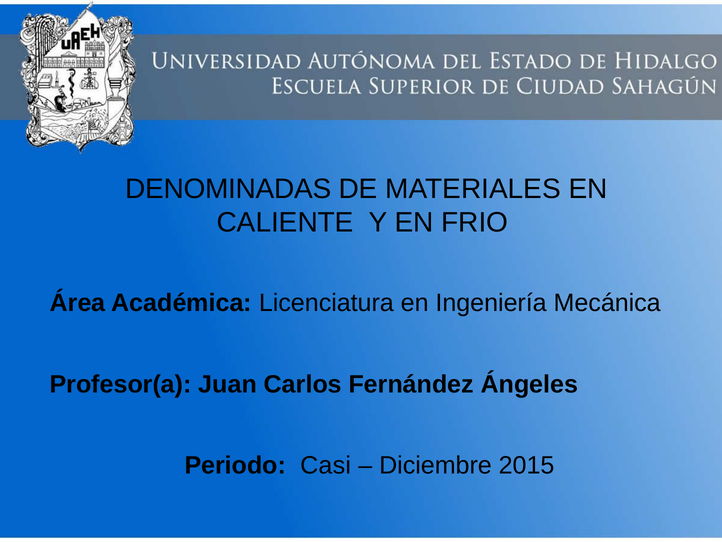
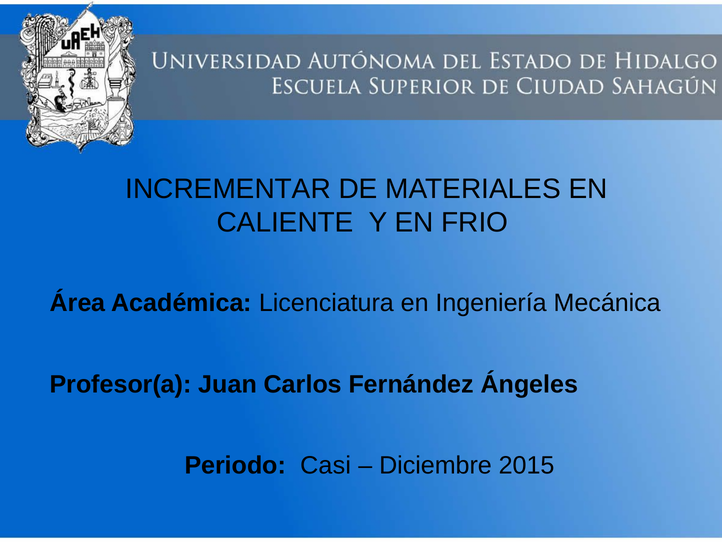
DENOMINADAS: DENOMINADAS -> INCREMENTAR (228, 189)
